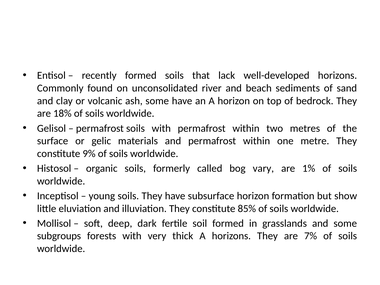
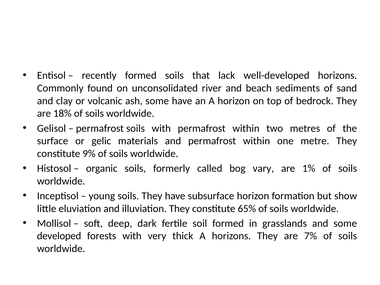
85%: 85% -> 65% (247, 209)
subgroups: subgroups -> developed (59, 236)
